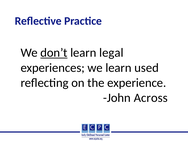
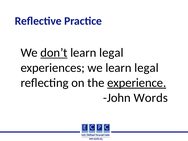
we learn used: used -> legal (147, 68)
experience underline: none -> present (137, 83)
Across: Across -> Words (151, 98)
